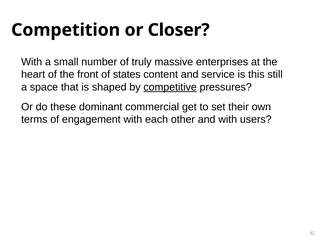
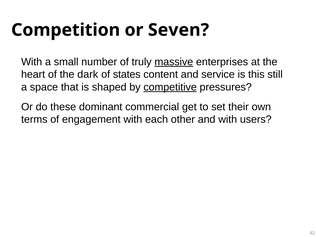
Closer: Closer -> Seven (178, 30)
massive underline: none -> present (174, 62)
front: front -> dark (88, 75)
